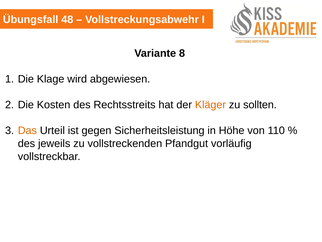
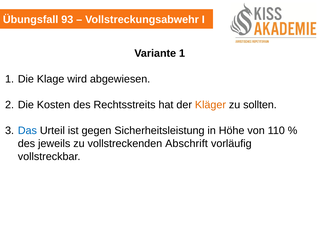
48: 48 -> 93 (67, 20)
Variante 8: 8 -> 1 (182, 53)
Das colour: orange -> blue (27, 130)
Pfandgut: Pfandgut -> Abschrift (187, 143)
